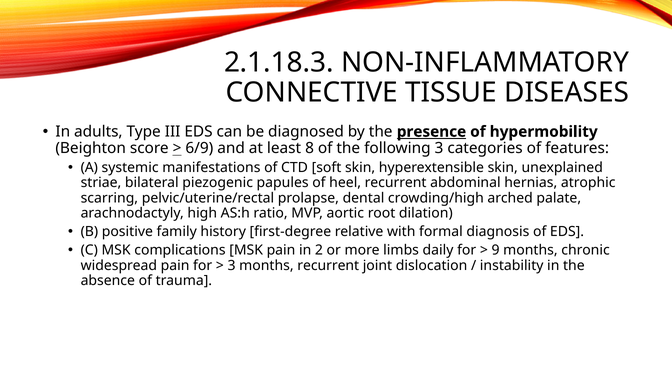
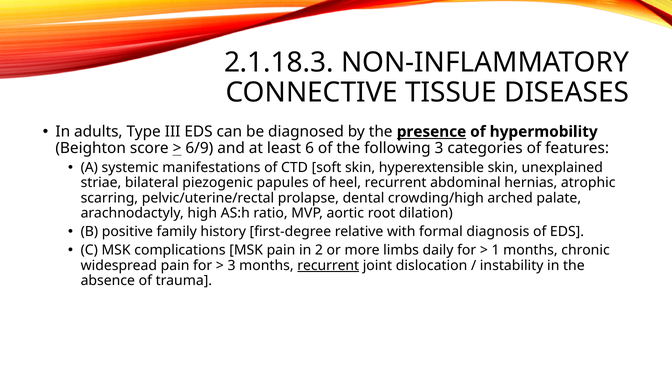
8: 8 -> 6 (310, 148)
9: 9 -> 1 (496, 250)
recurrent underline: none -> present (328, 265)
